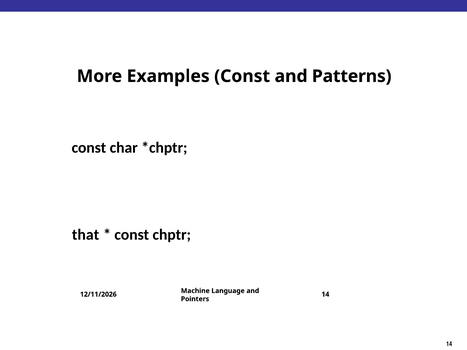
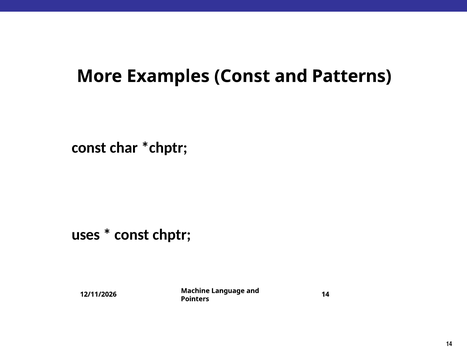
that: that -> uses (86, 235)
